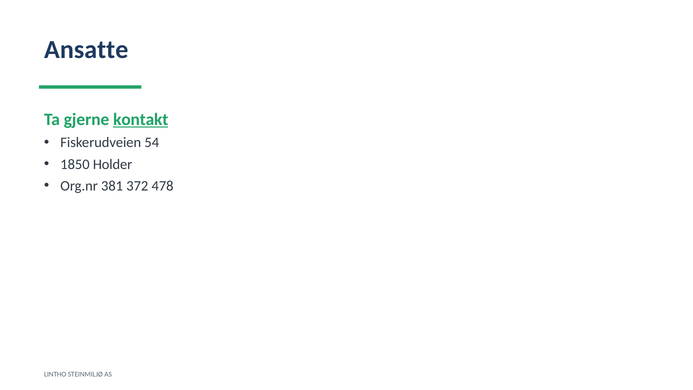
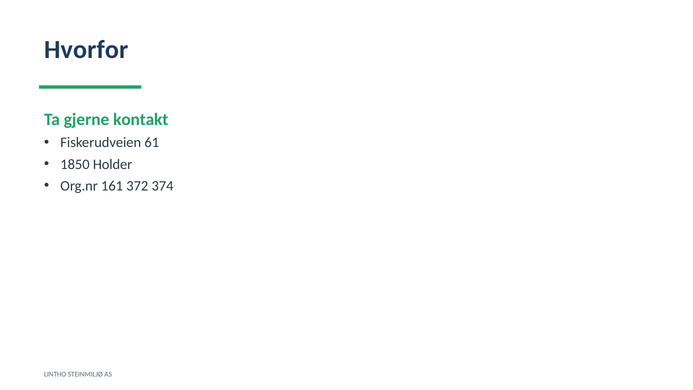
Ansatte: Ansatte -> Hvorfor (86, 49)
kontakt underline: present -> none (141, 119)
54: 54 -> 61 (152, 143)
381: 381 -> 161 (112, 186)
478: 478 -> 374 (163, 186)
